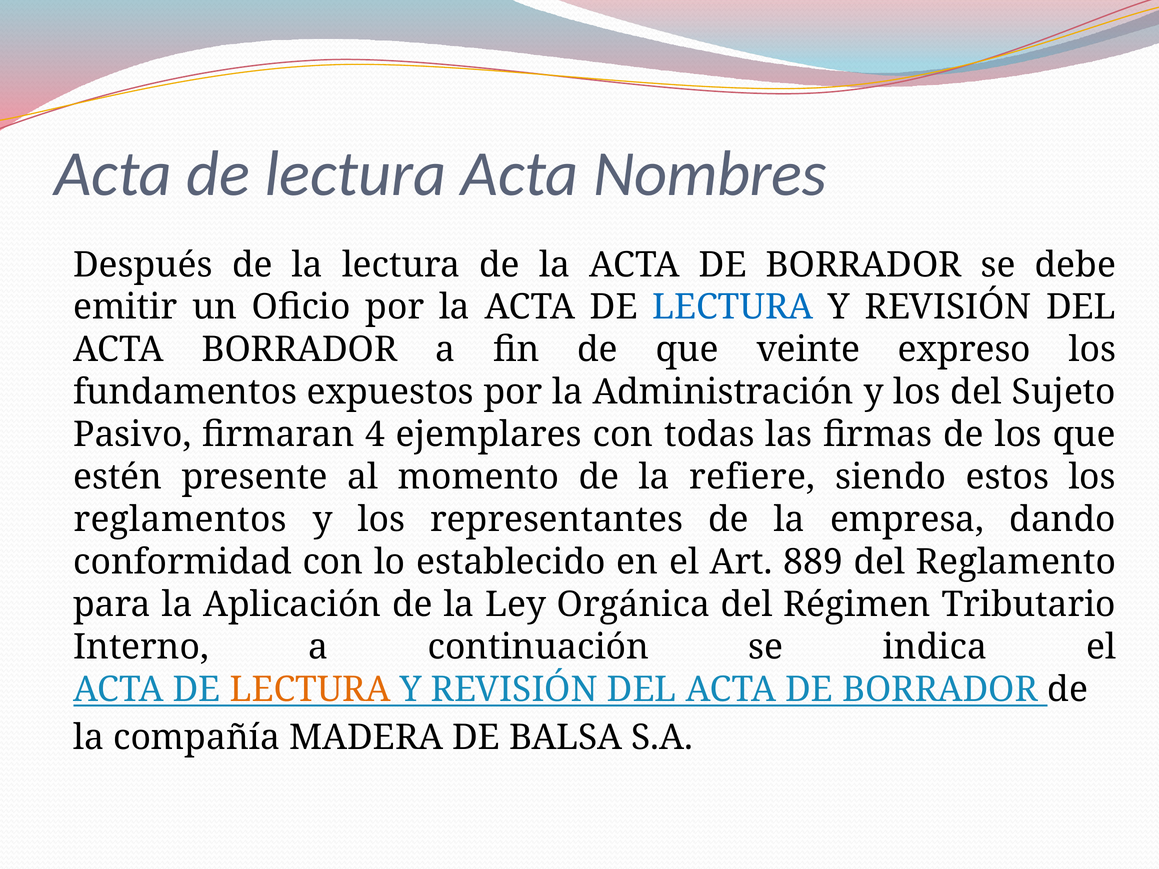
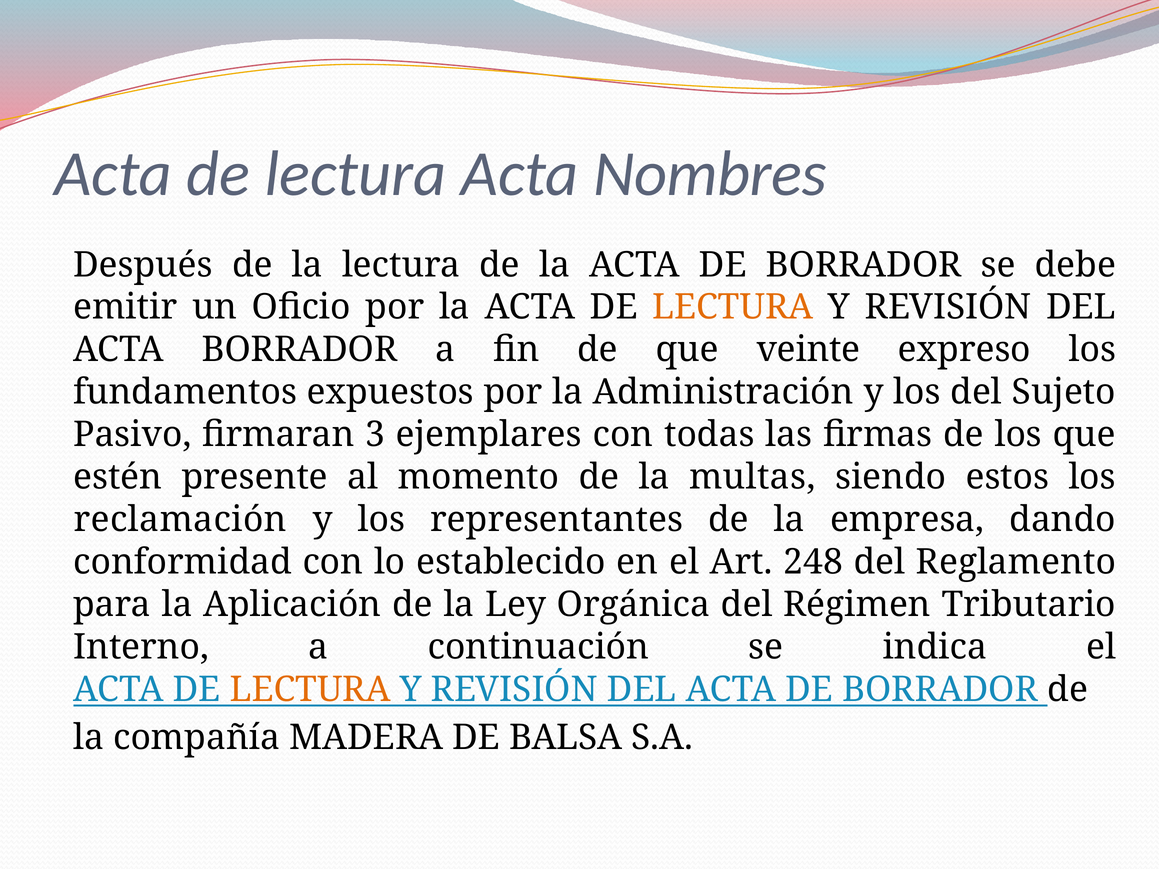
LECTURA colour: blue -> orange (733, 307)
4: 4 -> 3 (375, 435)
refiere: refiere -> multas (752, 477)
reglamentos: reglamentos -> reclamación (180, 520)
889: 889 -> 248 (813, 562)
